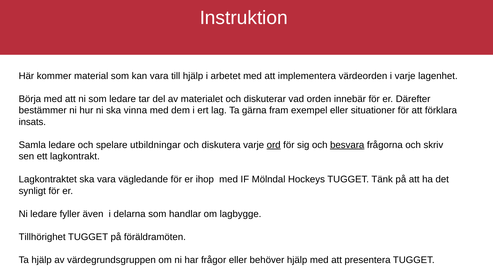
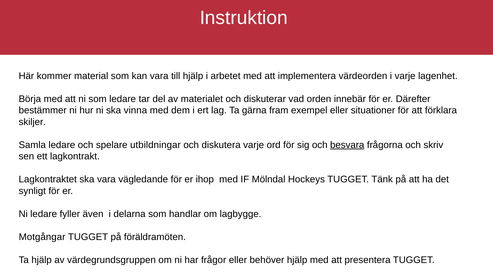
insats: insats -> skiljer (32, 122)
ord underline: present -> none (274, 145)
Tillhörighet: Tillhörighet -> Motgångar (42, 237)
